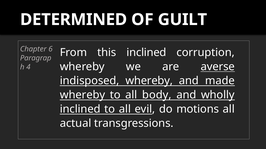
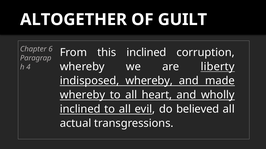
DETERMINED: DETERMINED -> ALTOGETHER (74, 20)
averse: averse -> liberty (218, 67)
body: body -> heart (157, 95)
motions: motions -> believed (198, 110)
